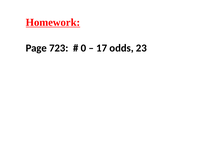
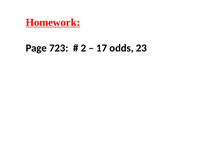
0: 0 -> 2 (83, 48)
